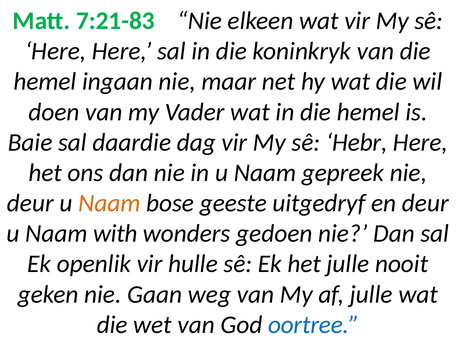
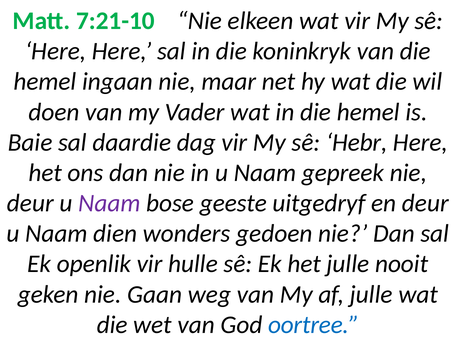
7:21-83: 7:21-83 -> 7:21-10 (115, 21)
Naam colour: orange -> purple (109, 203)
with: with -> dien (115, 234)
